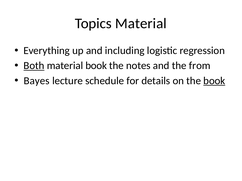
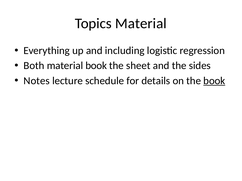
Both underline: present -> none (34, 66)
notes: notes -> sheet (138, 66)
from: from -> sides (200, 66)
Bayes: Bayes -> Notes (37, 81)
